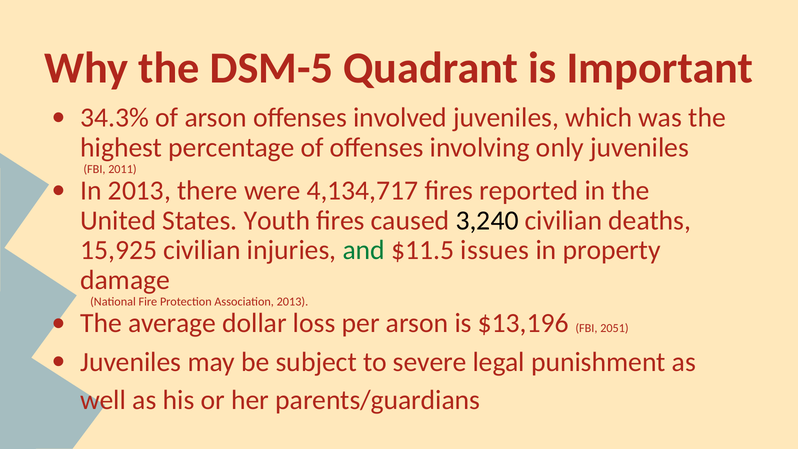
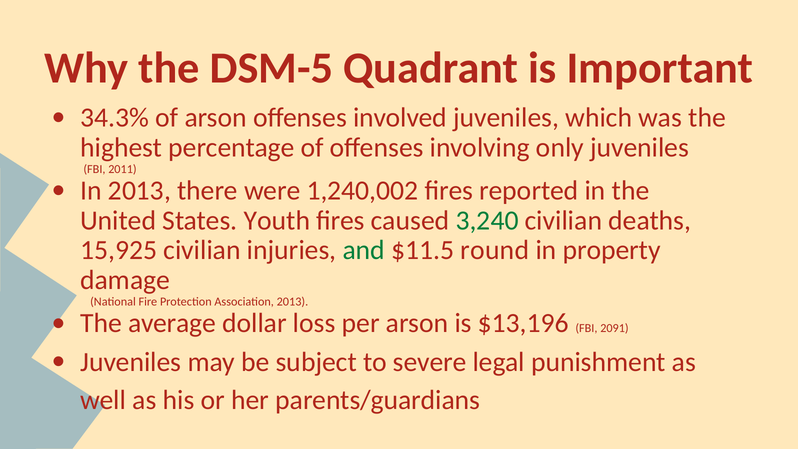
4,134,717: 4,134,717 -> 1,240,002 (362, 190)
3,240 colour: black -> green (487, 220)
issues: issues -> round (495, 250)
2051: 2051 -> 2091 (614, 328)
